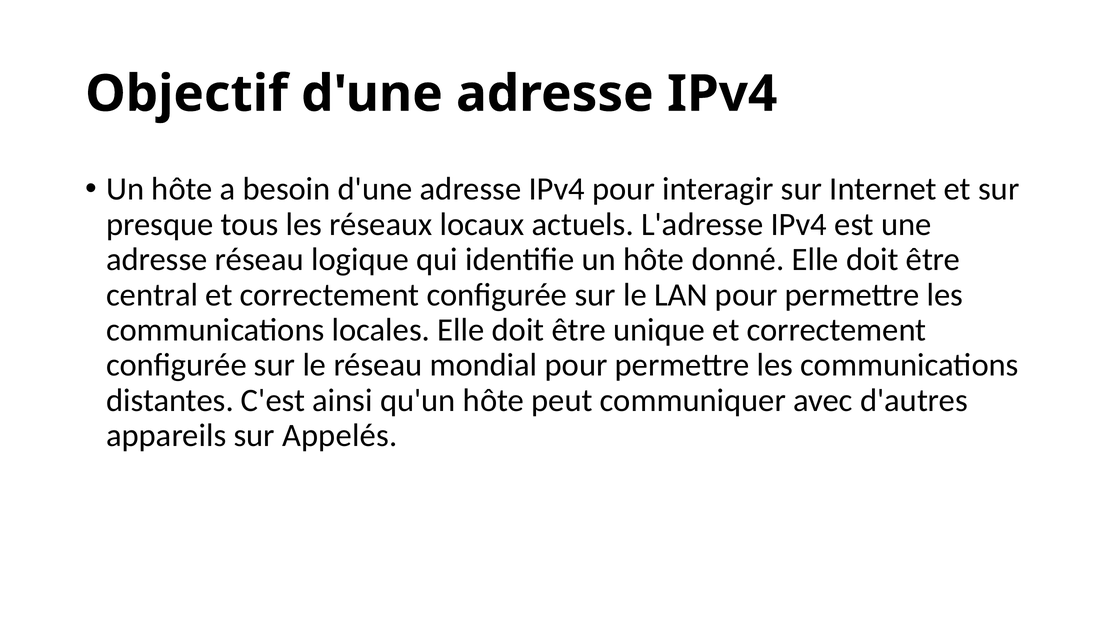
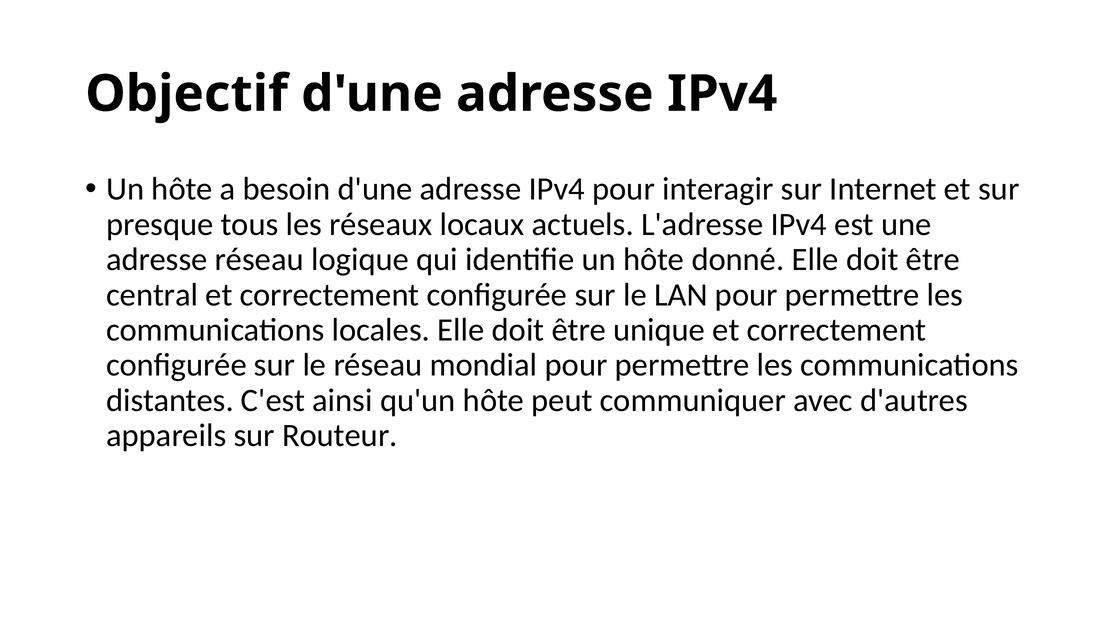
Appelés: Appelés -> Routeur (340, 436)
